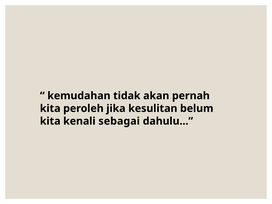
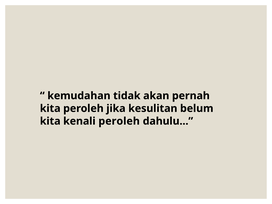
kenali sebagai: sebagai -> peroleh (119, 121)
